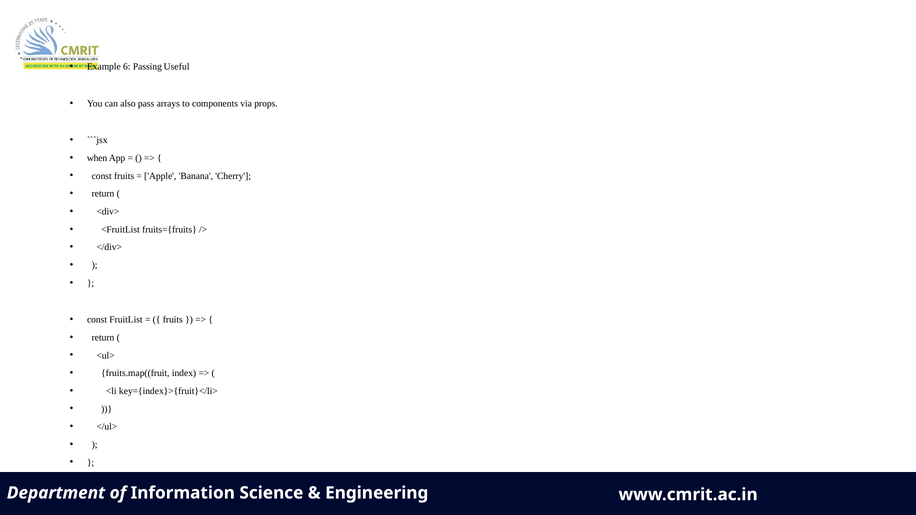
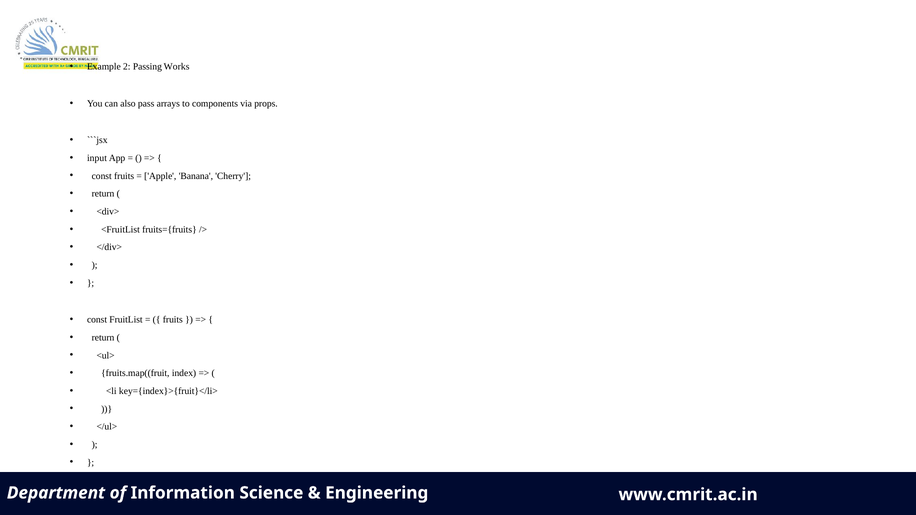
6: 6 -> 2 (127, 67)
Useful: Useful -> Works (177, 67)
when: when -> input (97, 158)
